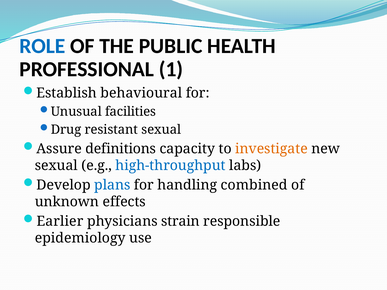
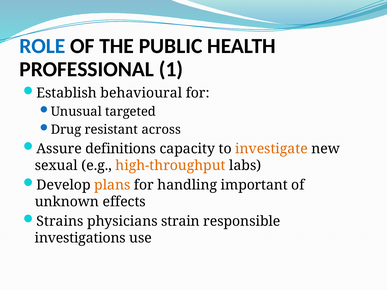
facilities: facilities -> targeted (130, 112)
resistant sexual: sexual -> across (161, 130)
high-throughput colour: blue -> orange (170, 166)
plans colour: blue -> orange (112, 185)
combined: combined -> important (254, 185)
Earlier: Earlier -> Strains (60, 221)
epidemiology: epidemiology -> investigations (80, 238)
